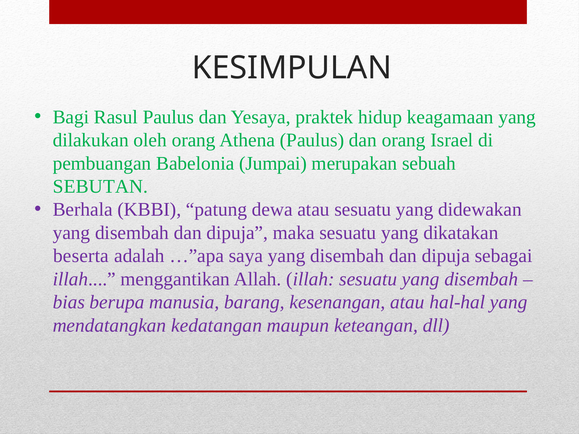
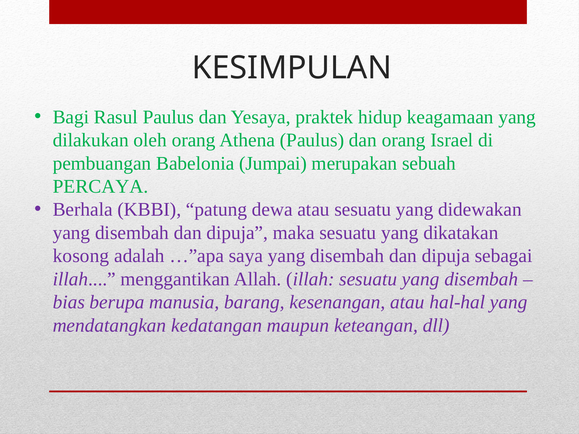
SEBUTAN: SEBUTAN -> PERCAYA (101, 187)
beserta: beserta -> kosong (81, 256)
